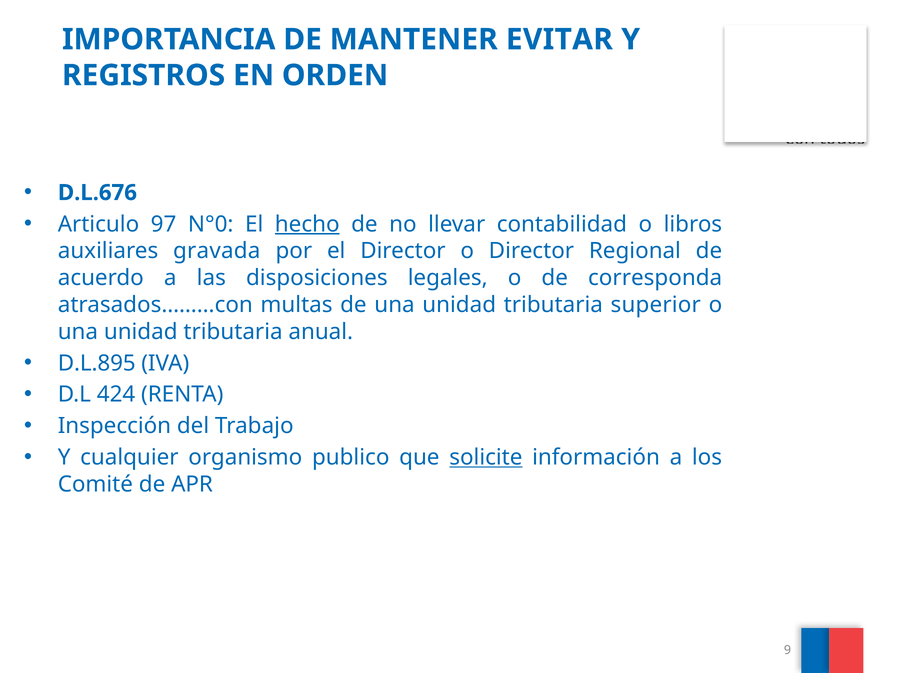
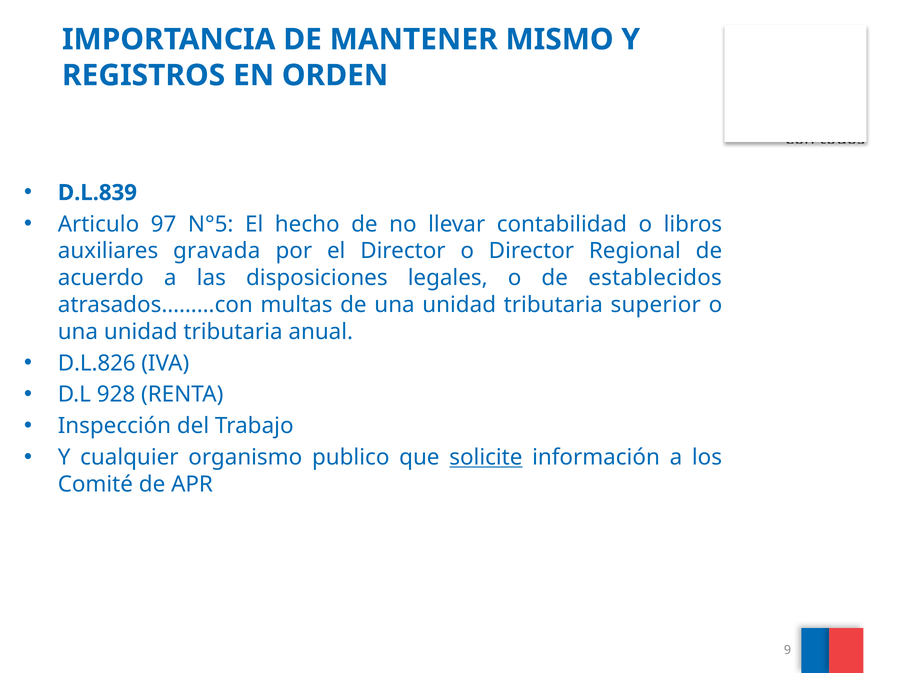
EVITAR: EVITAR -> MISMO (560, 40)
D.L.676: D.L.676 -> D.L.839 (97, 193)
N°0: N°0 -> N°5 (211, 224)
hecho underline: present -> none (307, 224)
corresponda: corresponda -> establecidos (655, 278)
D.L.895: D.L.895 -> D.L.826 (97, 363)
424: 424 -> 928 (116, 395)
